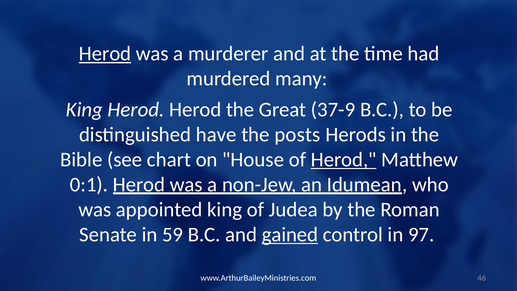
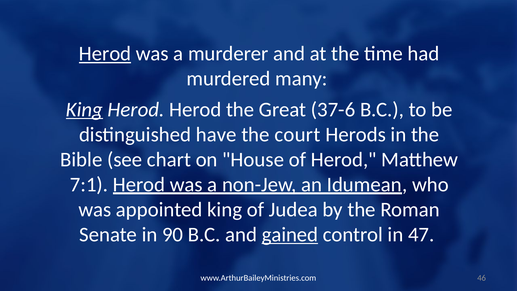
King underline: none -> present (84, 109)
37-9: 37-9 -> 37-6 (333, 109)
posts: posts -> court (297, 134)
Herod underline: present -> none (344, 159)
0:1: 0:1 -> 7:1 (89, 184)
59: 59 -> 90 (173, 234)
97: 97 -> 47 (421, 234)
